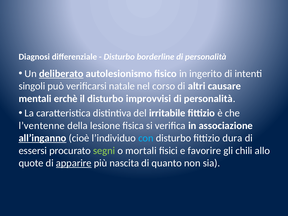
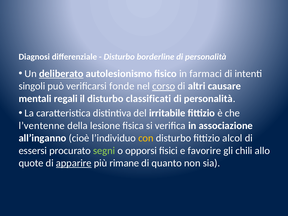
ingerito: ingerito -> farmaci (206, 74)
natale: natale -> fonde (122, 86)
corso underline: none -> present (164, 86)
erchè: erchè -> regali (66, 99)
improvvisi: improvvisi -> classificati (148, 99)
all’inganno underline: present -> none (42, 138)
con colour: light blue -> yellow (146, 138)
dura: dura -> alcol (232, 138)
mortali: mortali -> opporsi (141, 151)
nascita: nascita -> rimane (124, 163)
